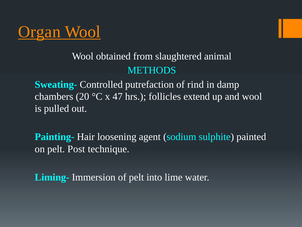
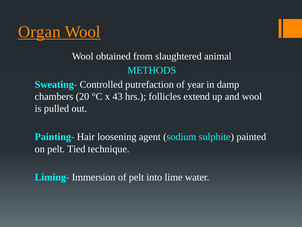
rind: rind -> year (196, 84)
47: 47 -> 43 (118, 96)
Post: Post -> Tied (76, 149)
